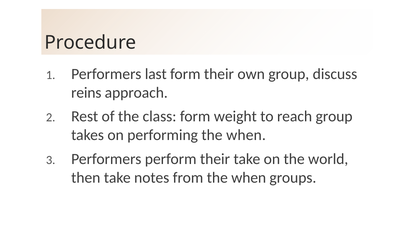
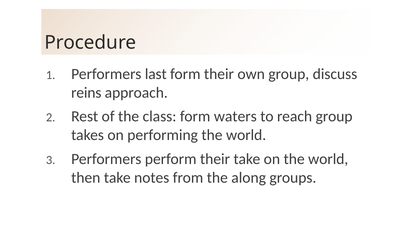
weight: weight -> waters (235, 116)
performing the when: when -> world (246, 135)
from the when: when -> along (249, 178)
